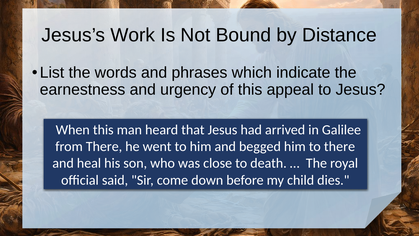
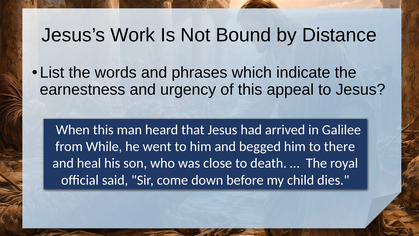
from There: There -> While (104, 146)
